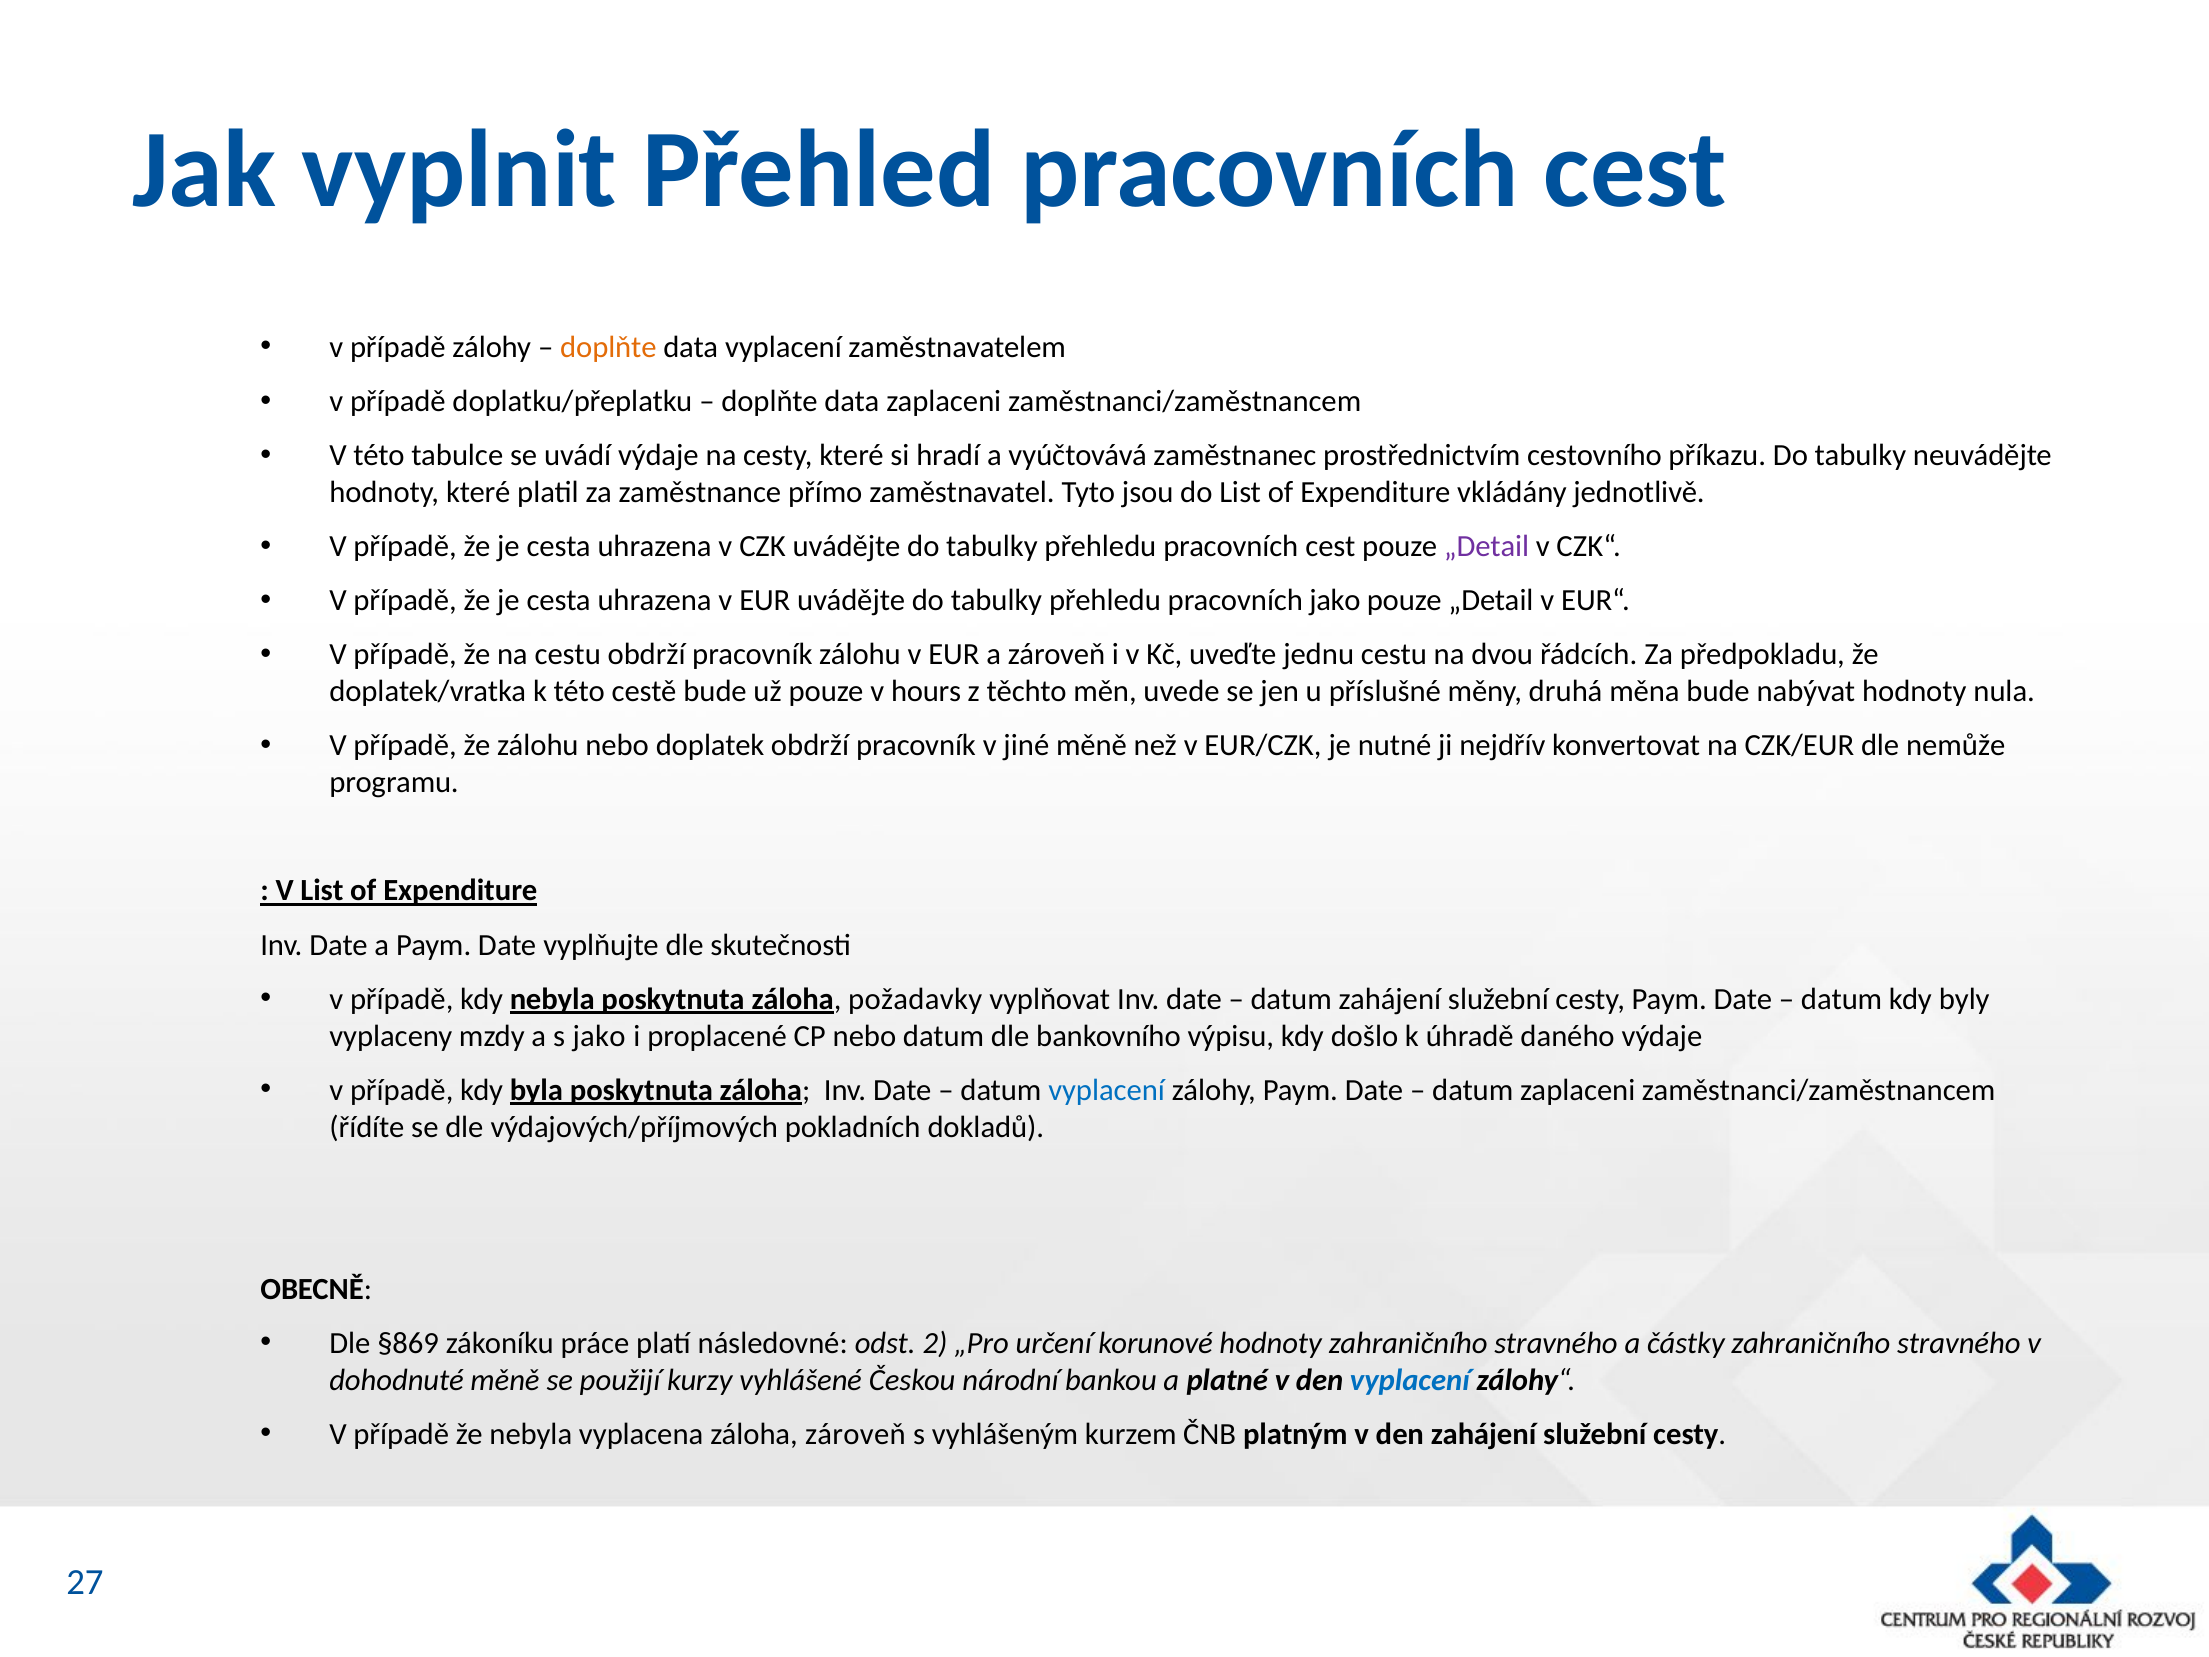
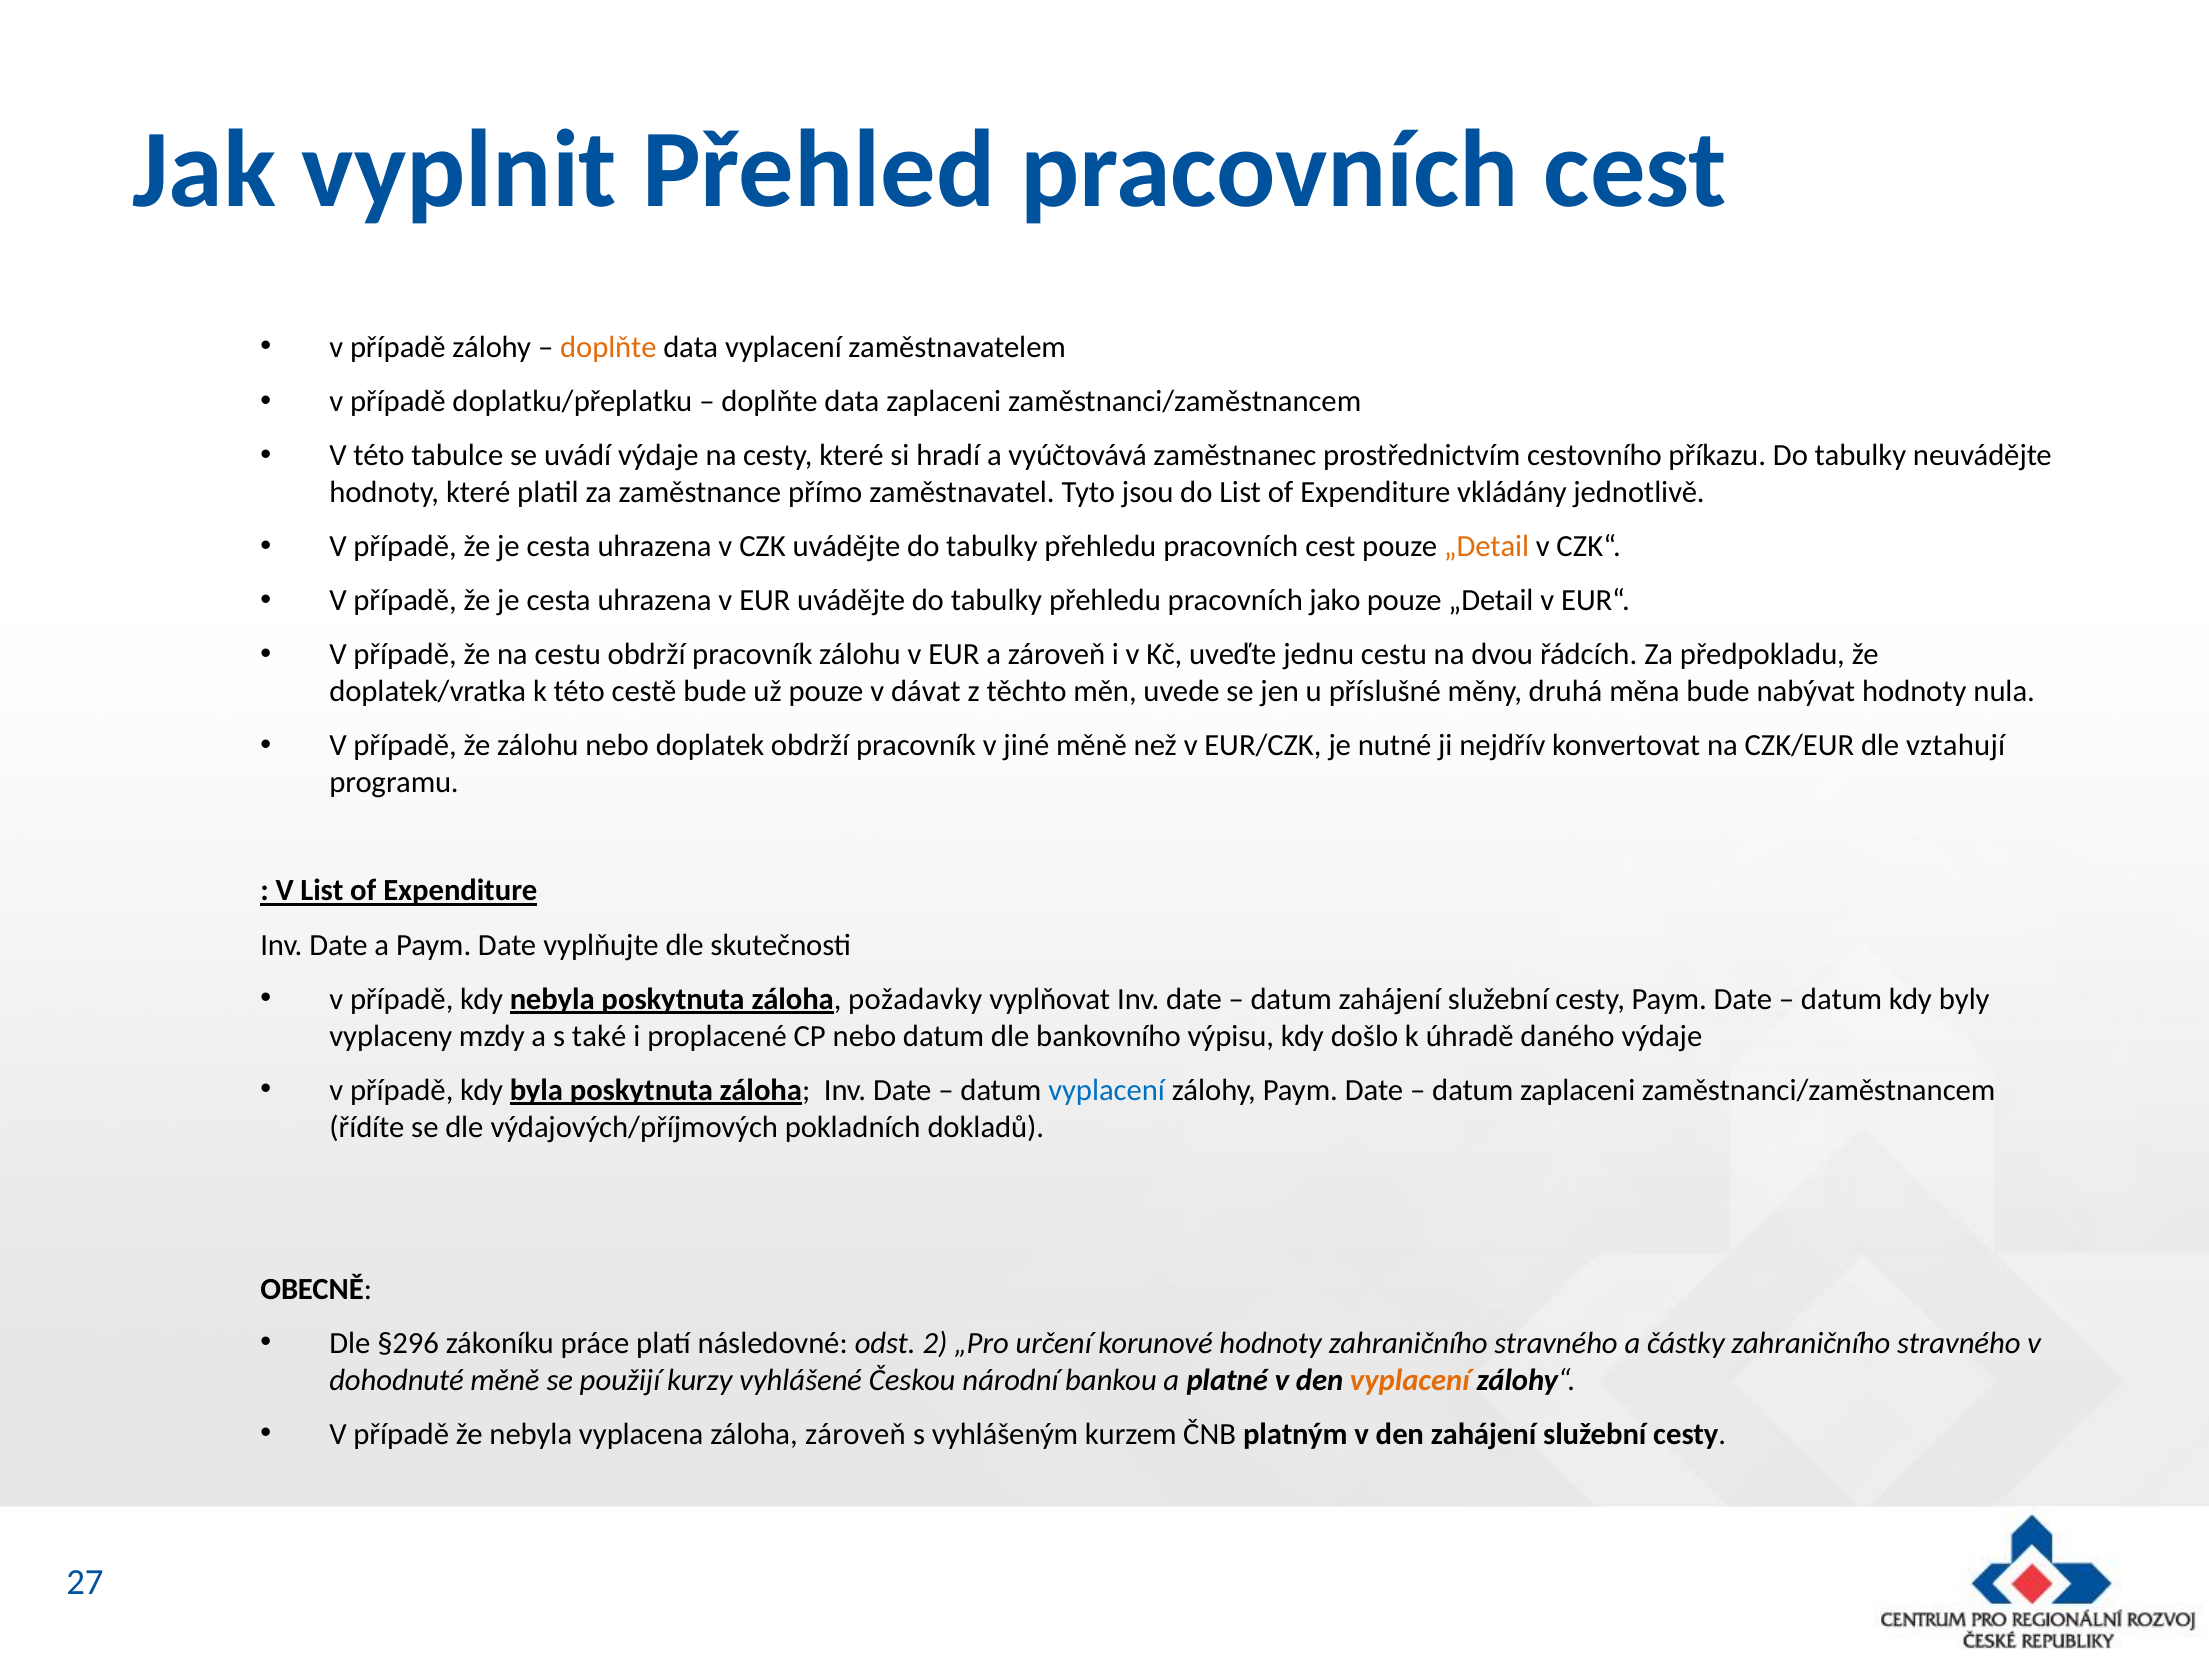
„Detail colour: purple -> orange (1486, 546)
hours: hours -> dávat (926, 692)
nemůže: nemůže -> vztahují (1956, 746)
s jako: jako -> také (599, 1036)
§869: §869 -> §296 (408, 1343)
vyplacení colour: blue -> orange (1410, 1380)
